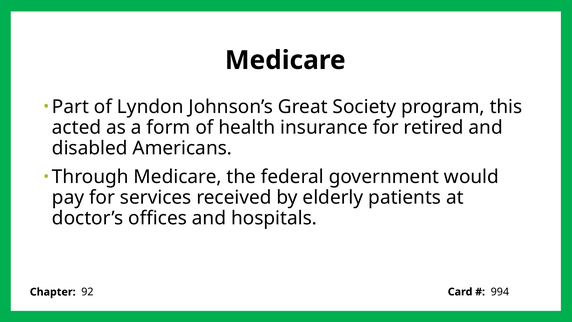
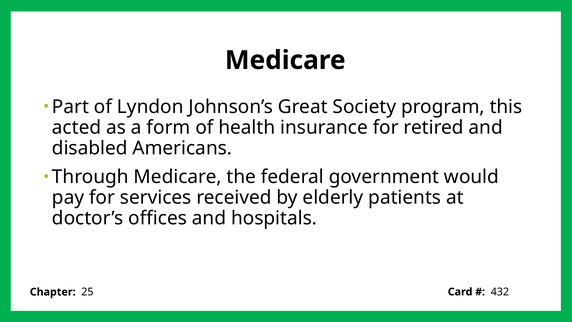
92: 92 -> 25 (87, 292)
994: 994 -> 432 (500, 292)
